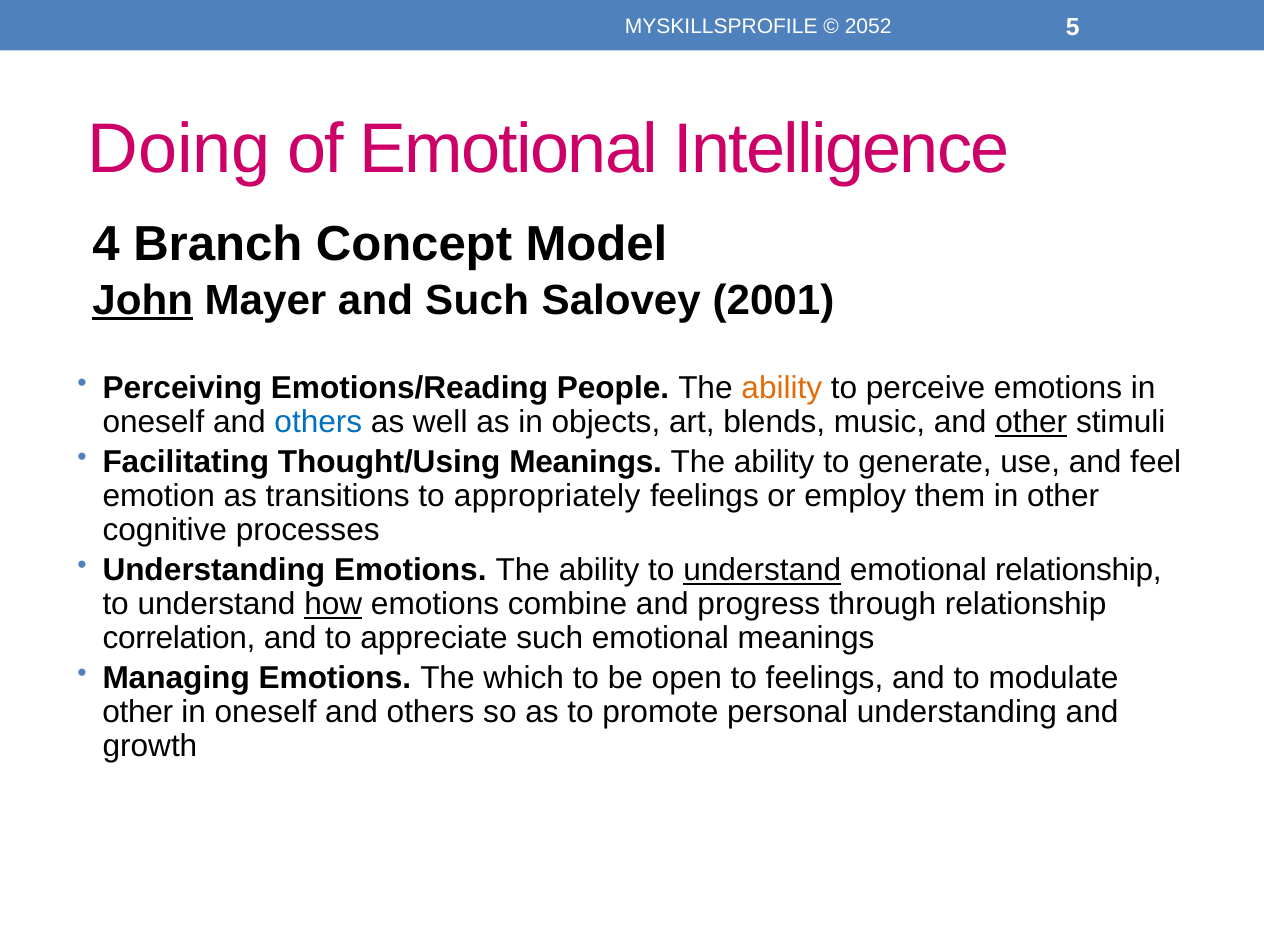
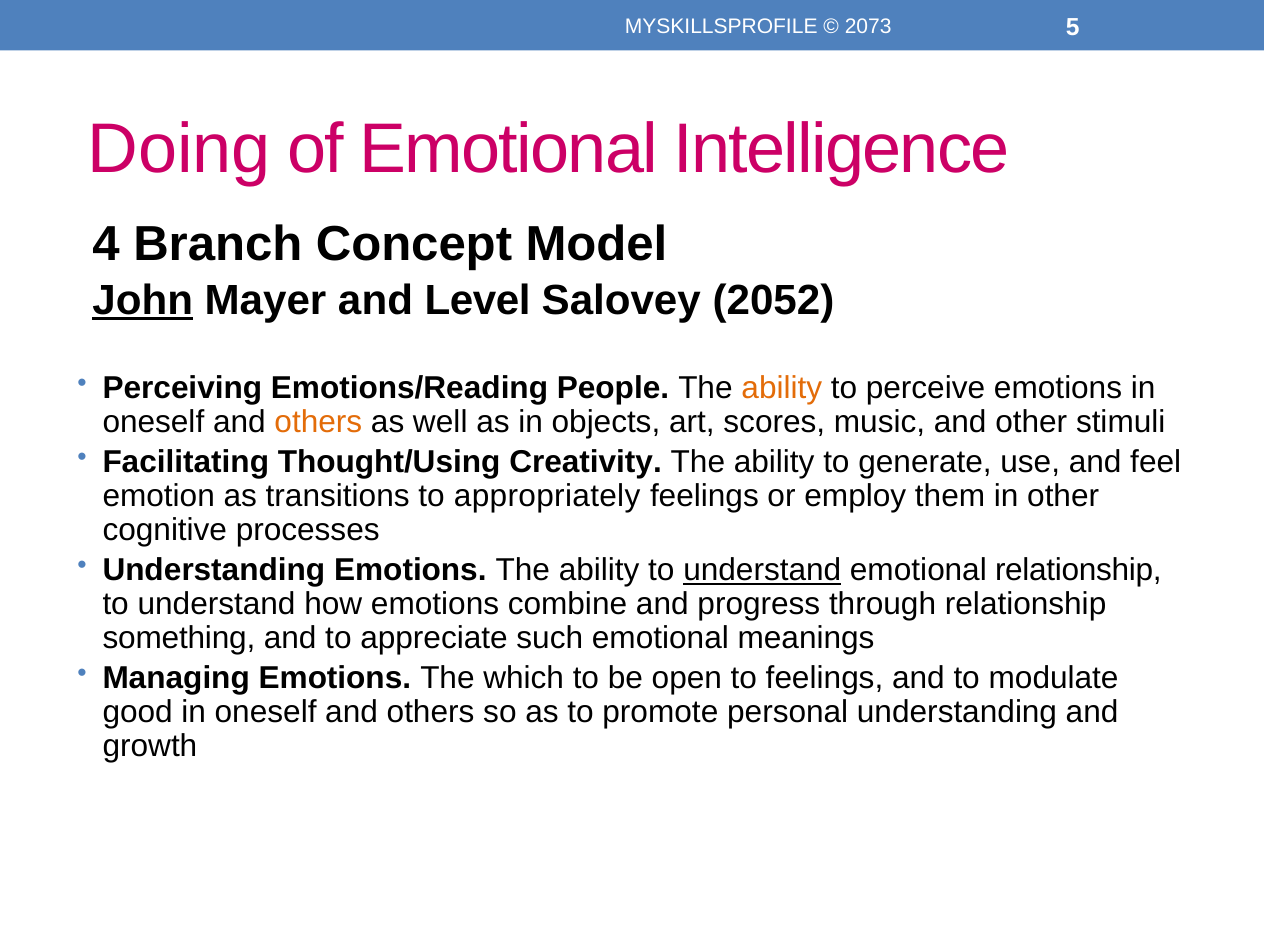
2052: 2052 -> 2073 (868, 27)
and Such: Such -> Level (478, 300)
2001: 2001 -> 2052 (773, 300)
others colour: blue -> orange (318, 422)
blends: blends -> scores (774, 422)
other underline: present -> none (1031, 422)
Thought/Using Meanings: Meanings -> Creativity (586, 462)
how underline: present -> none (333, 604)
correlation: correlation -> something (179, 638)
other: other -> good (138, 712)
